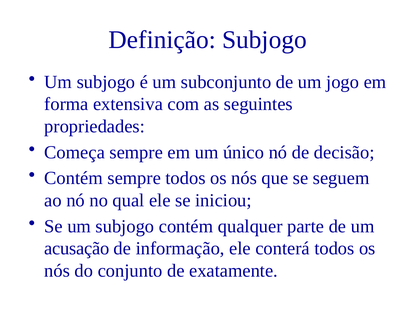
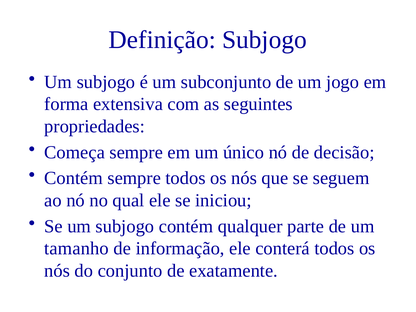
acusação: acusação -> tamanho (77, 248)
